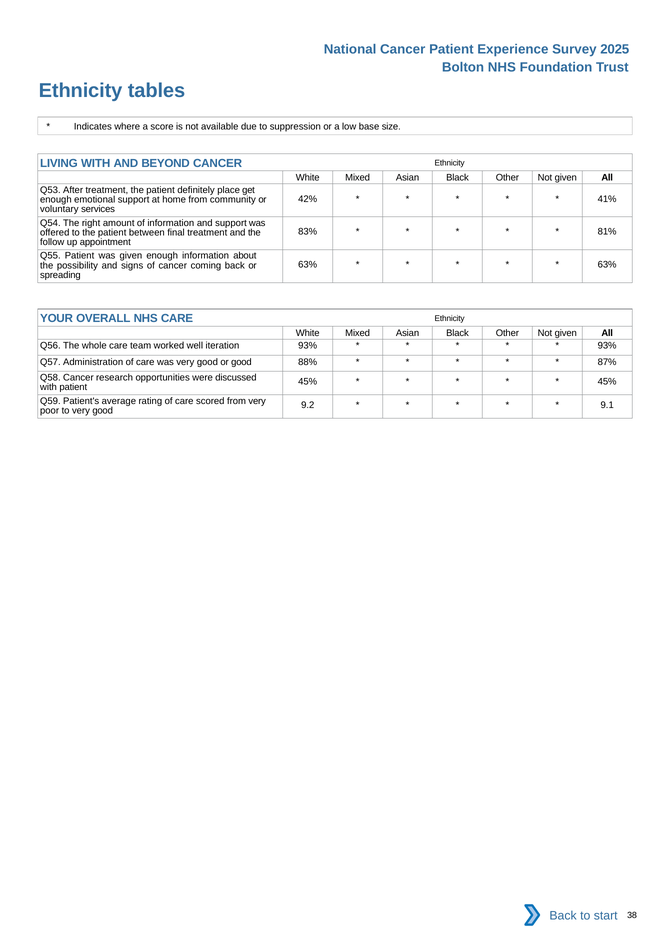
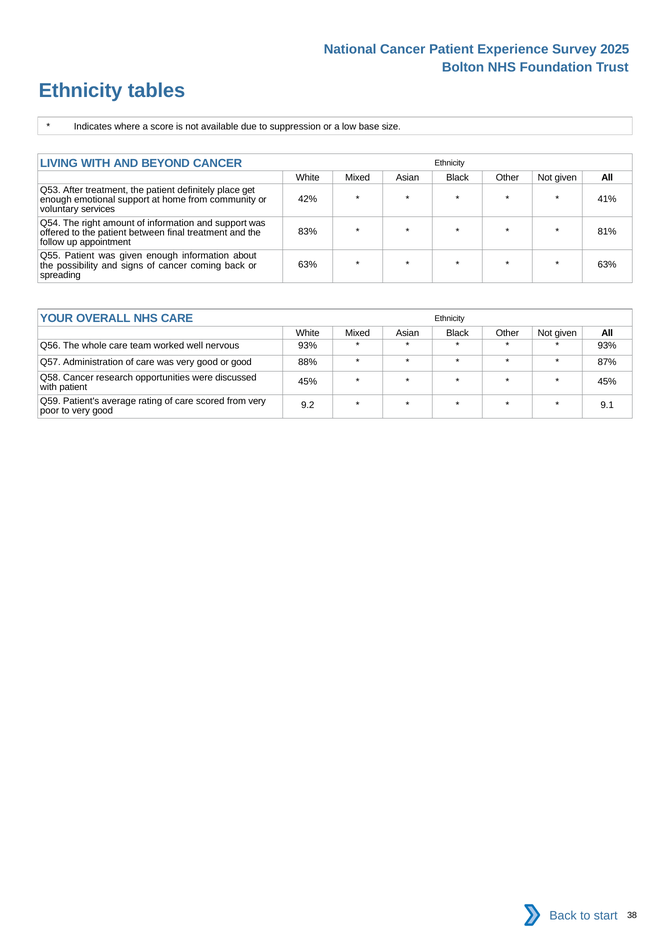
iteration: iteration -> nervous (222, 345)
